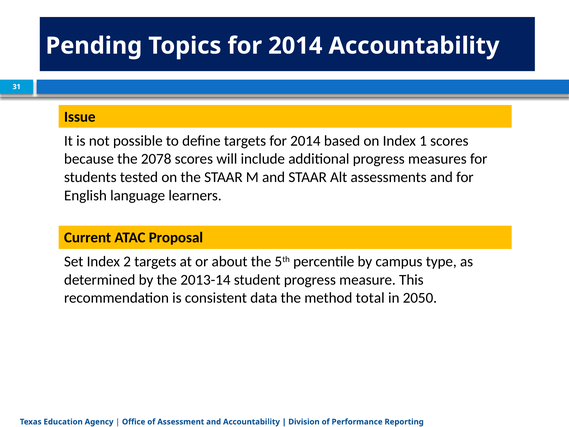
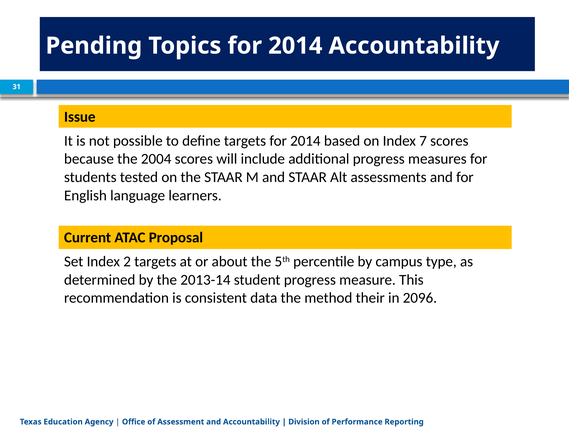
1: 1 -> 7 (423, 141)
2078: 2078 -> 2004 (156, 159)
total: total -> their (370, 298)
2050: 2050 -> 2096 (420, 298)
